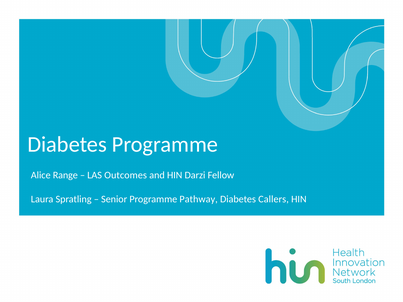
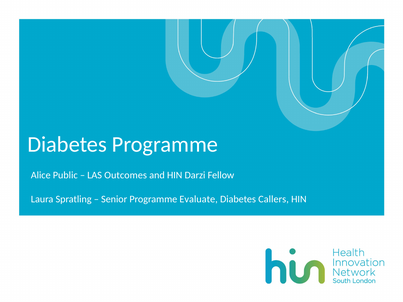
Range: Range -> Public (65, 175)
Pathway: Pathway -> Evaluate (199, 199)
